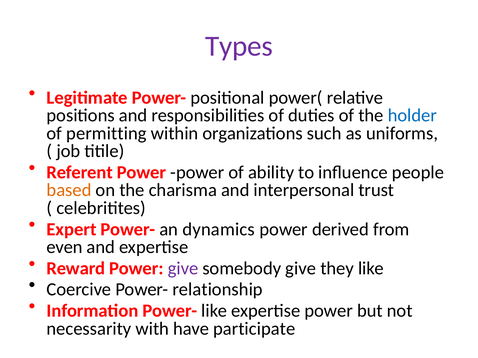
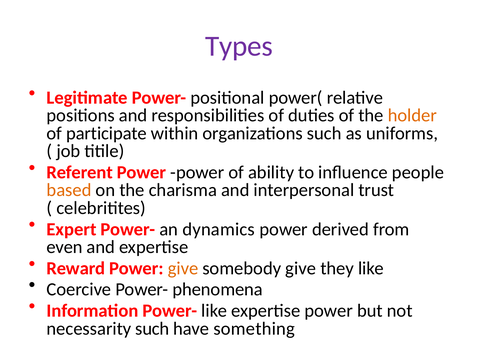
holder colour: blue -> orange (412, 116)
permitting: permitting -> participate (107, 133)
give colour: purple -> orange (183, 269)
relationship: relationship -> phenomena (218, 290)
necessarity with: with -> such (152, 329)
participate: participate -> something (254, 329)
